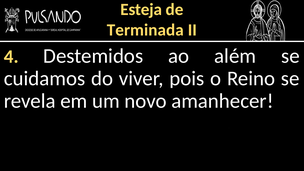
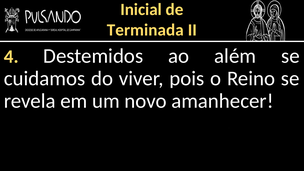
Esteja: Esteja -> Inicial (141, 9)
